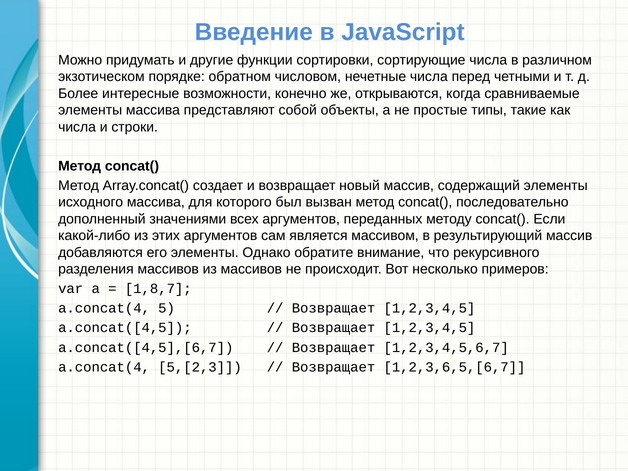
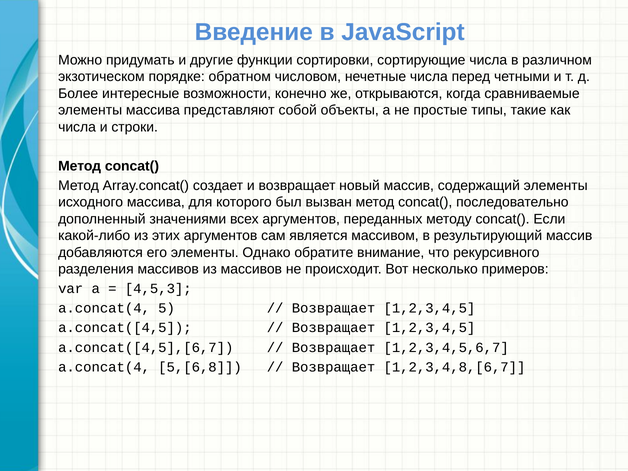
1,8,7: 1,8,7 -> 4,5,3 (158, 289)
5,[2,3: 5,[2,3 -> 5,[6,8 (200, 367)
1,2,3,6,5,[6,7: 1,2,3,6,5,[6,7 -> 1,2,3,4,8,[6,7 (454, 367)
